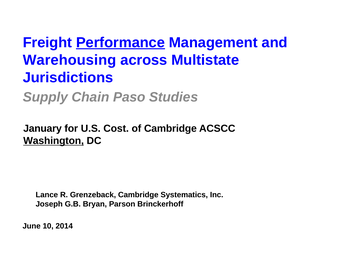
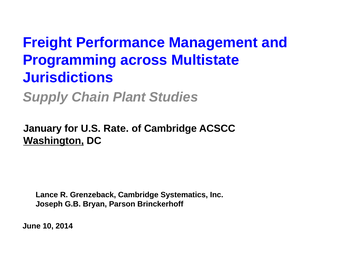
Performance underline: present -> none (120, 42)
Warehousing: Warehousing -> Programming (70, 60)
Paso: Paso -> Plant (129, 97)
Cost: Cost -> Rate (116, 128)
